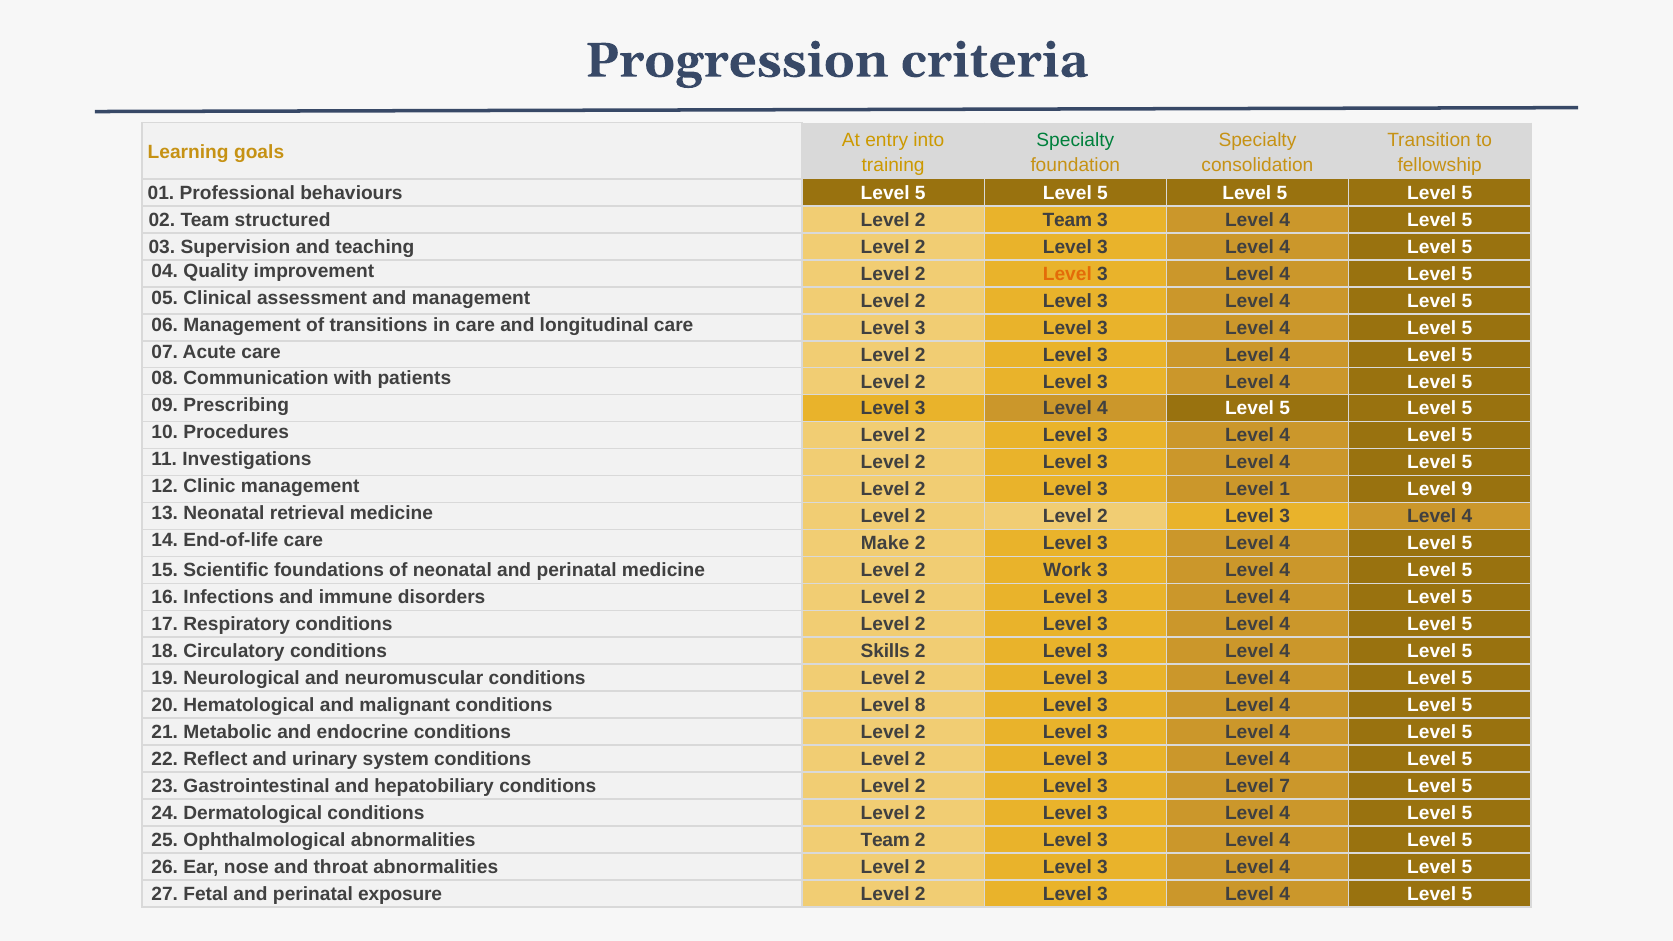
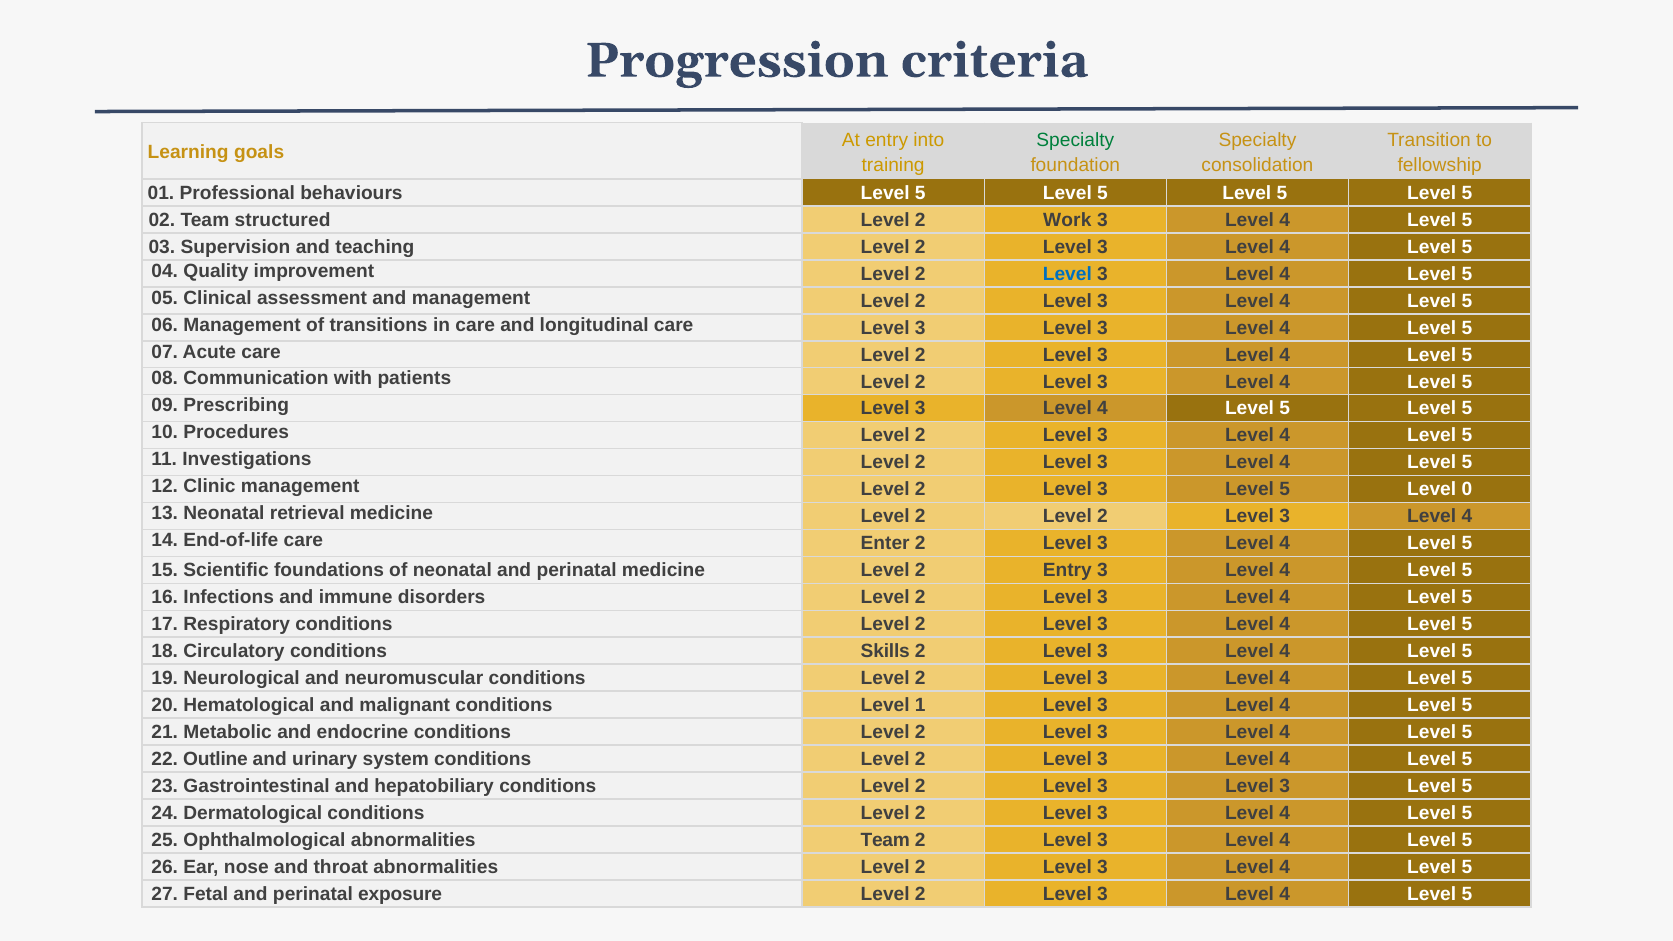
2 Team: Team -> Work (1067, 220)
Level colour: orange -> blue (1067, 274)
1: 1 -> 5 (1285, 490)
9: 9 -> 0 (1467, 490)
Make: Make -> Enter (885, 544)
2 Work: Work -> Entry (1067, 571)
8: 8 -> 1 (920, 705)
Reflect: Reflect -> Outline (215, 759)
7: 7 -> 3 (1285, 786)
